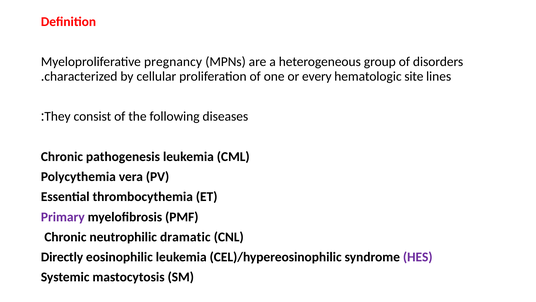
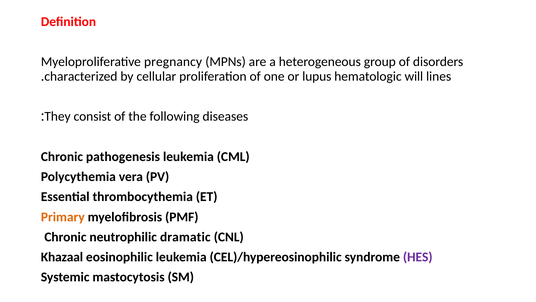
every: every -> lupus (317, 76)
site: site -> will (414, 76)
Primary colour: purple -> orange (63, 217)
Directly: Directly -> Khazaal (62, 257)
